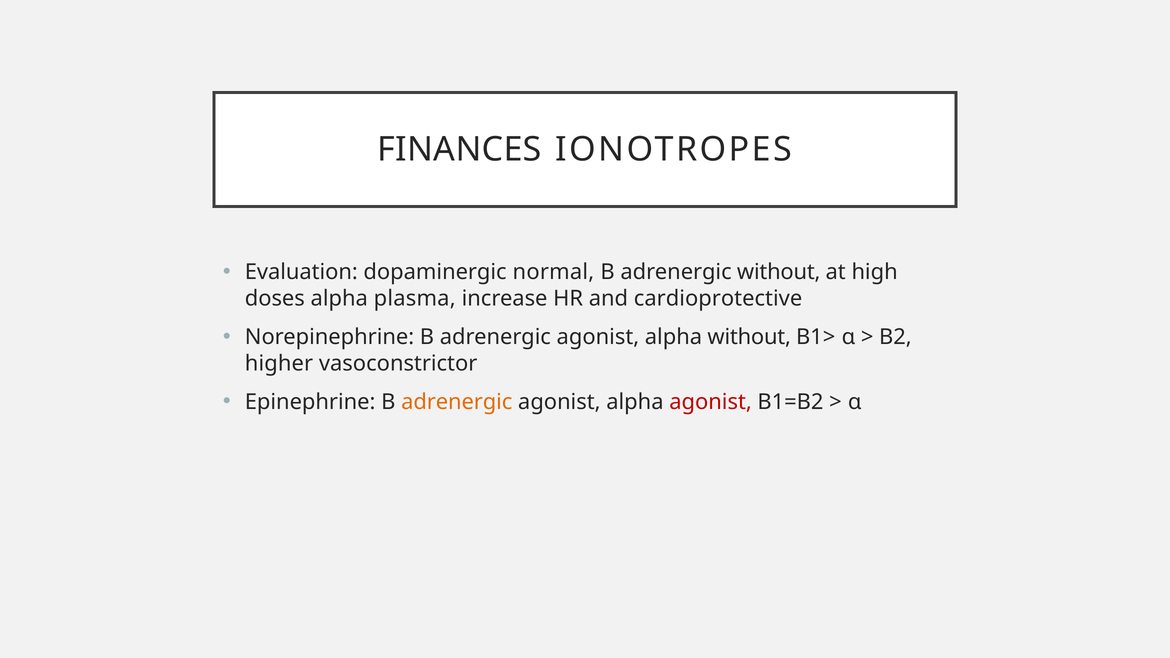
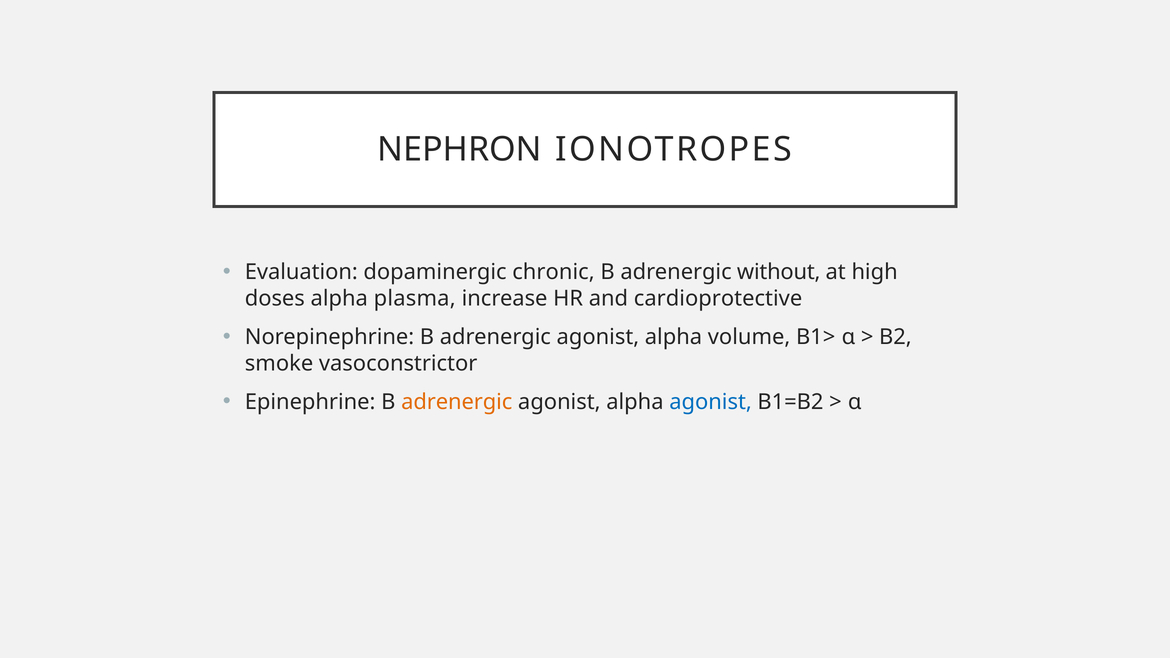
FINANCES: FINANCES -> NEPHRON (460, 149)
normal: normal -> chronic (553, 272)
alpha without: without -> volume (749, 337)
higher: higher -> smoke (279, 363)
agonist colour: red -> blue (711, 402)
